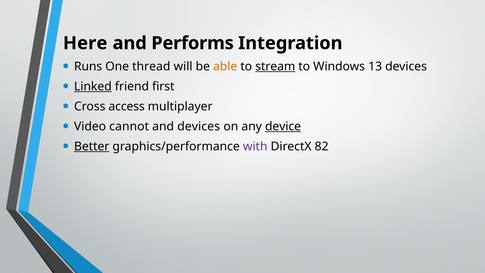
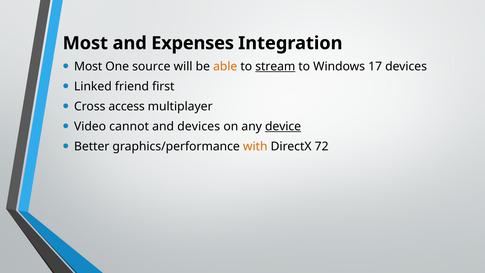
Here: Here -> Most (85, 43)
Performs: Performs -> Expenses (193, 43)
Runs: Runs -> Most (88, 66)
thread: thread -> source (151, 66)
13: 13 -> 17 (375, 66)
Linked underline: present -> none (93, 86)
Better underline: present -> none (92, 146)
with colour: purple -> orange (255, 146)
82: 82 -> 72 (322, 146)
